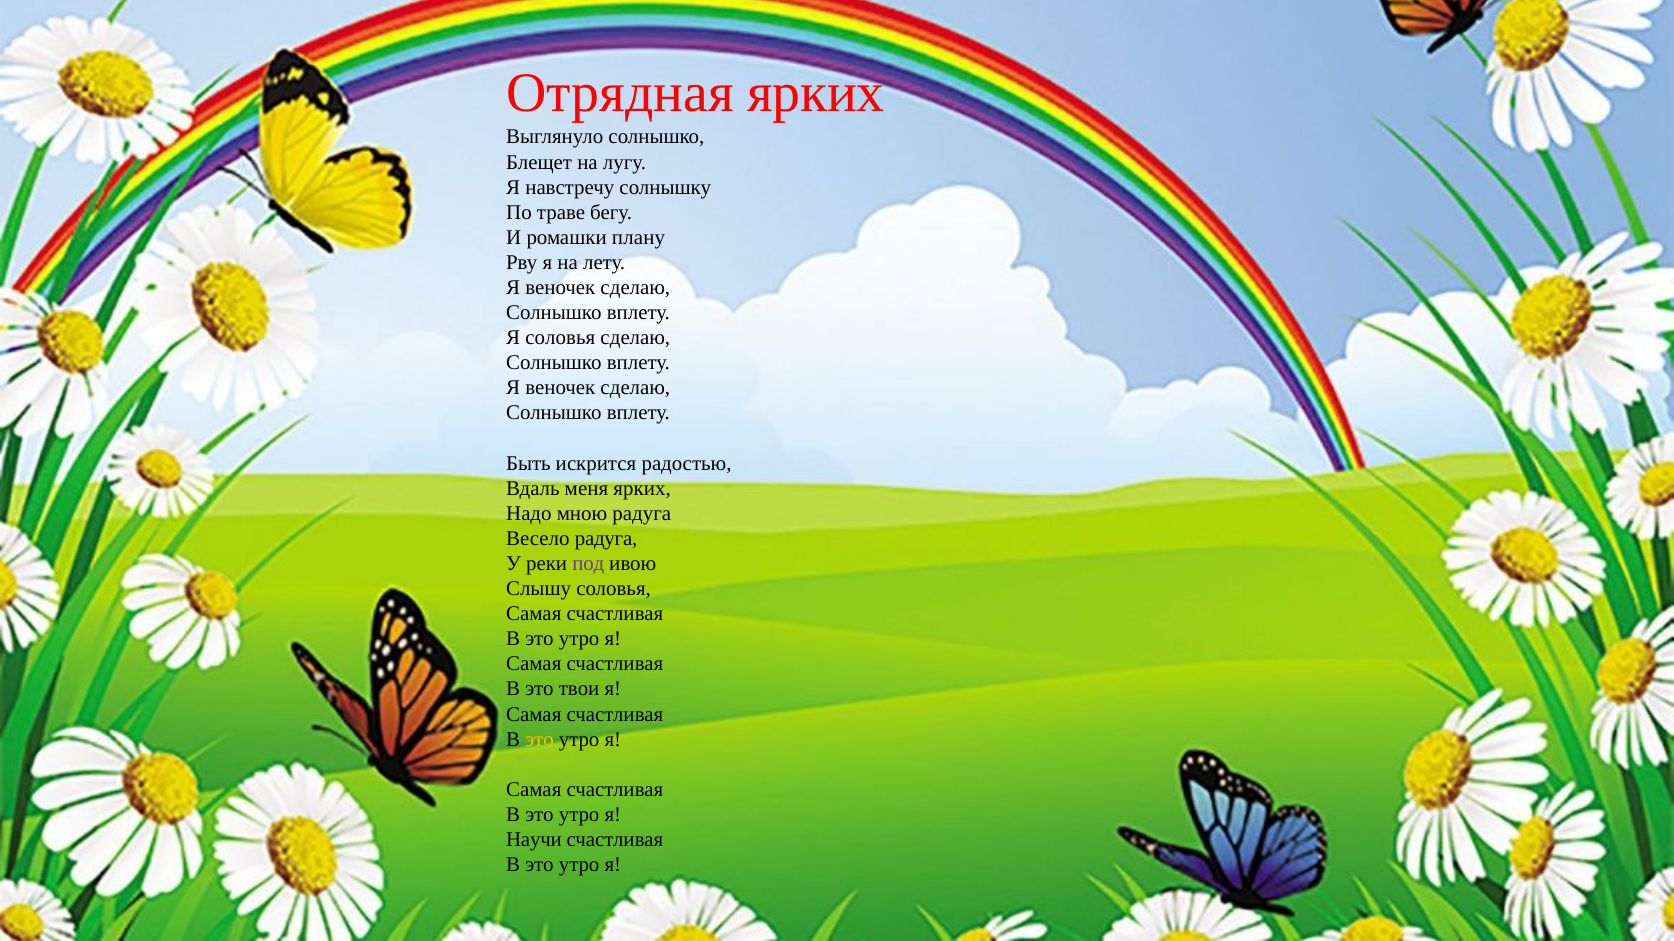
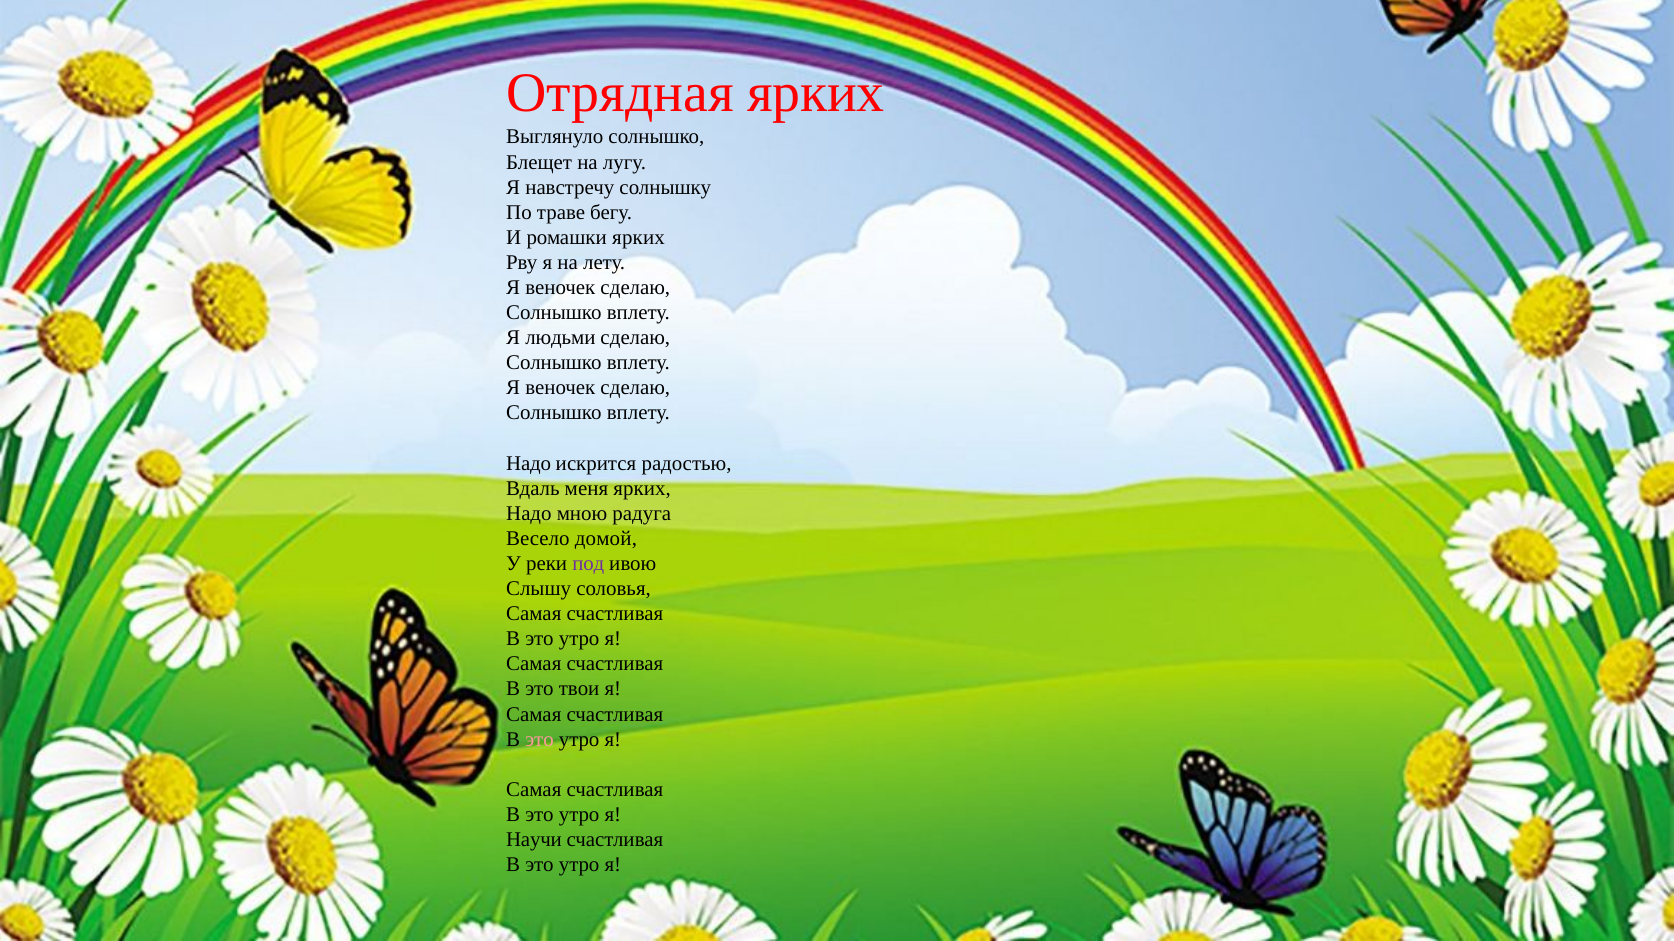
ромашки плану: плану -> ярких (639, 238)
Я соловья: соловья -> людьми (560, 338)
Быть: Быть -> Надо (529, 464)
Весело радуга: радуга -> домой (606, 539)
это colour: yellow -> pink (539, 740)
